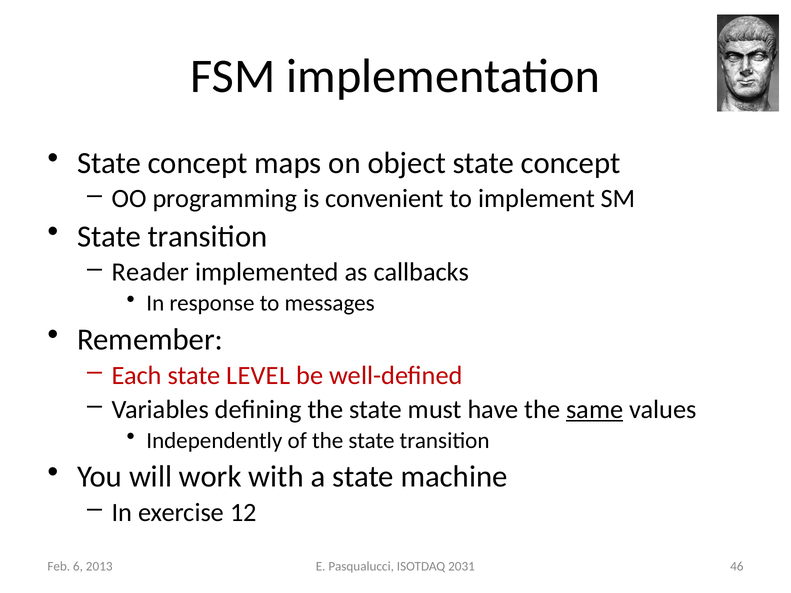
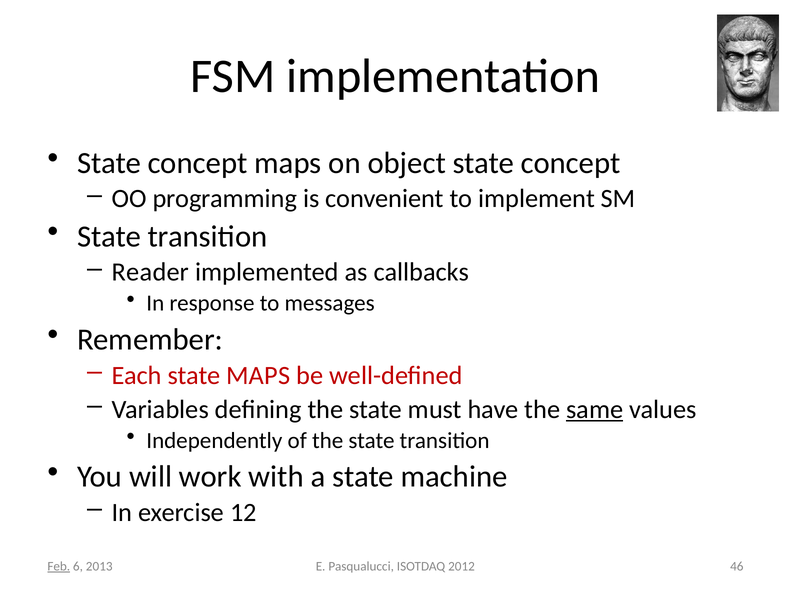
state LEVEL: LEVEL -> MAPS (258, 376)
2031: 2031 -> 2012 (462, 566)
Feb underline: none -> present (59, 567)
